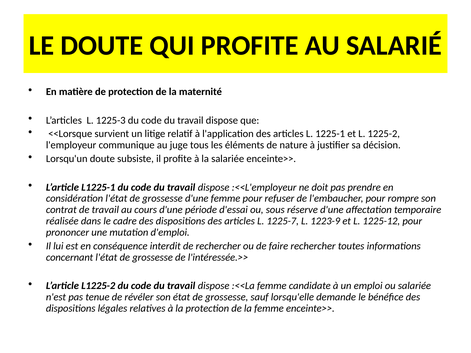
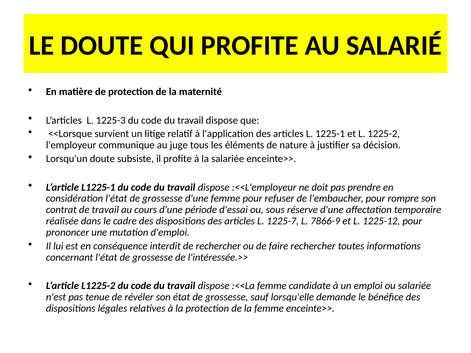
1223-9: 1223-9 -> 7866-9 (325, 221)
